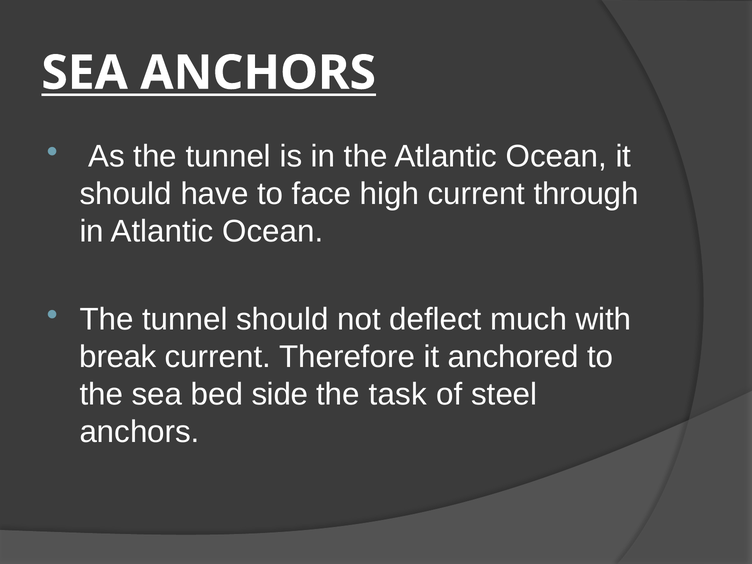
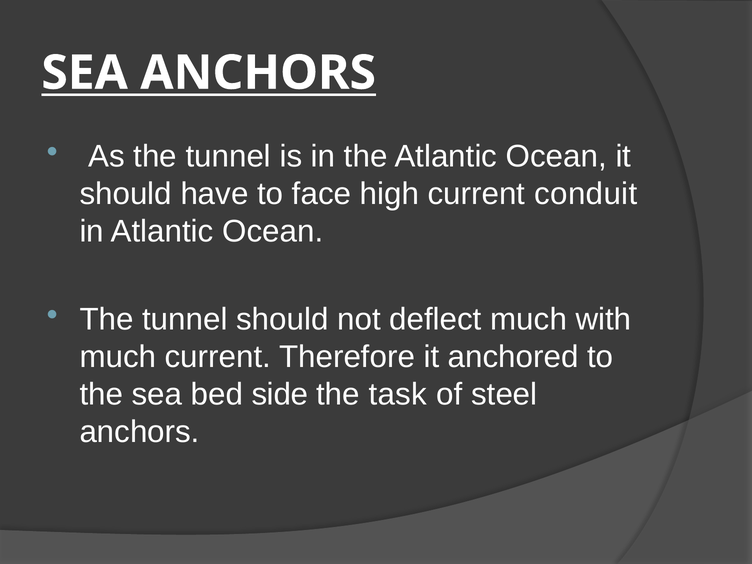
through: through -> conduit (586, 194)
break: break -> much (118, 357)
